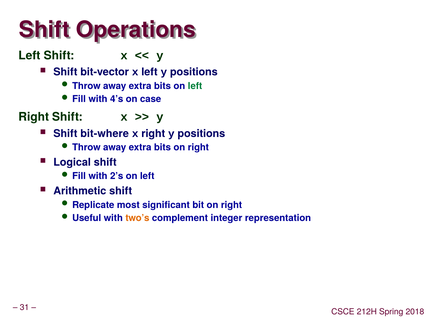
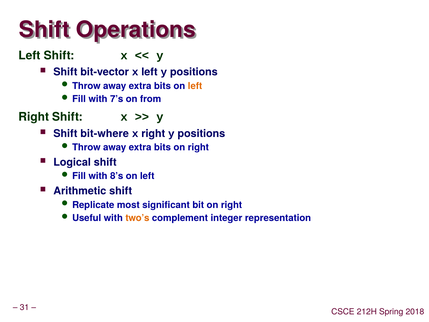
left colour: green -> orange (195, 86)
4’s: 4’s -> 7’s (117, 99)
case: case -> from (151, 99)
2’s: 2’s -> 8’s (117, 176)
